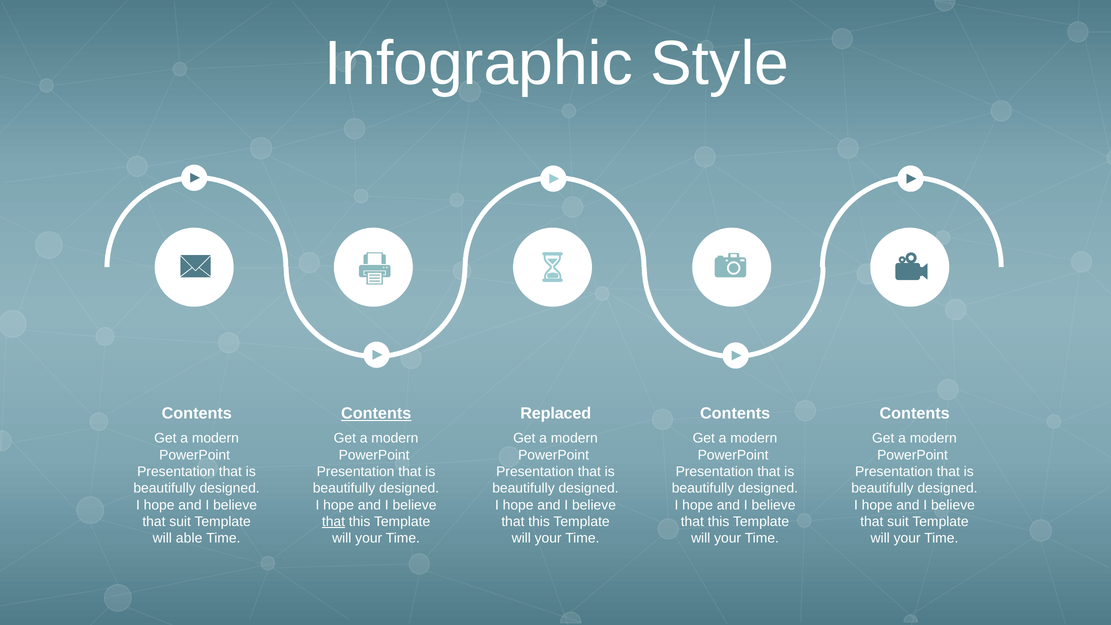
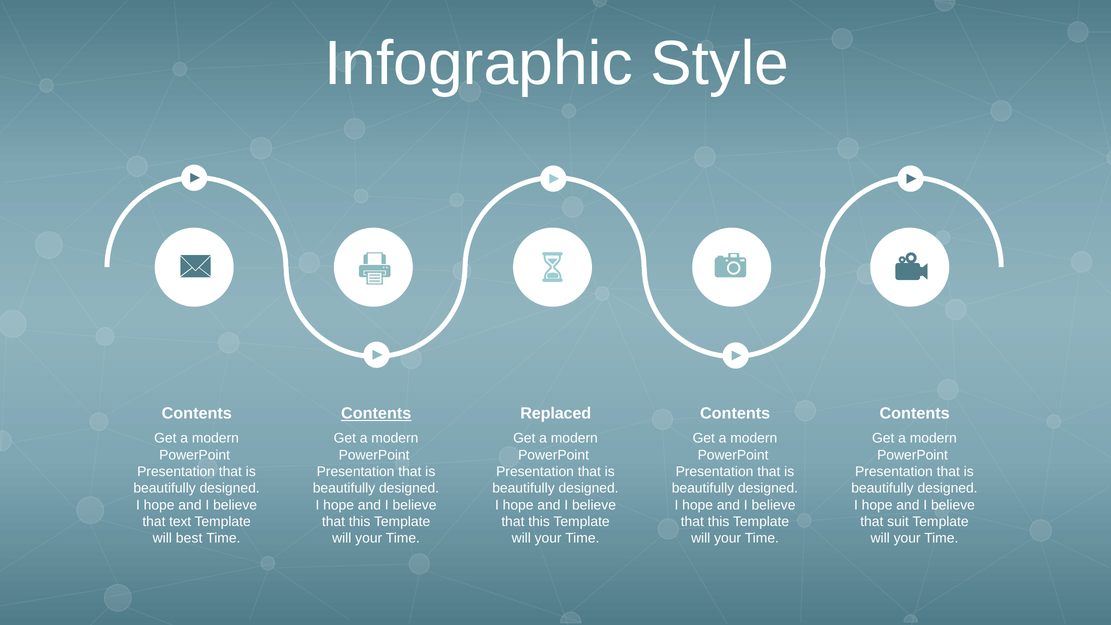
suit: suit -> text (180, 522)
that underline: present -> none (333, 522)
able: able -> best (189, 538)
